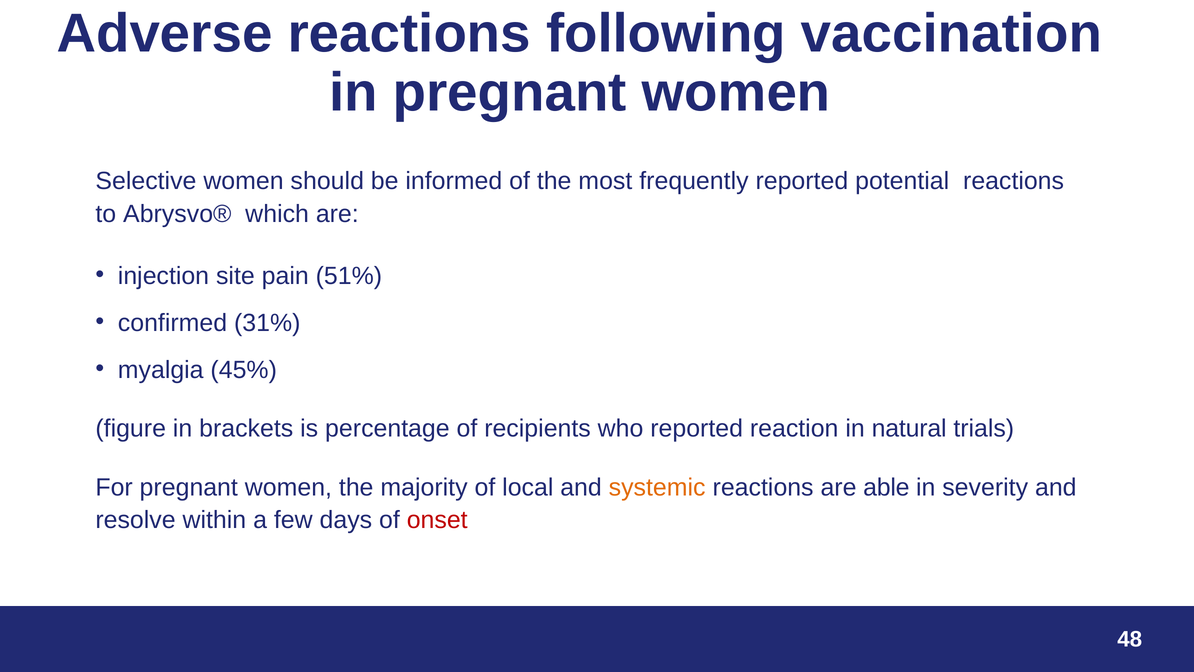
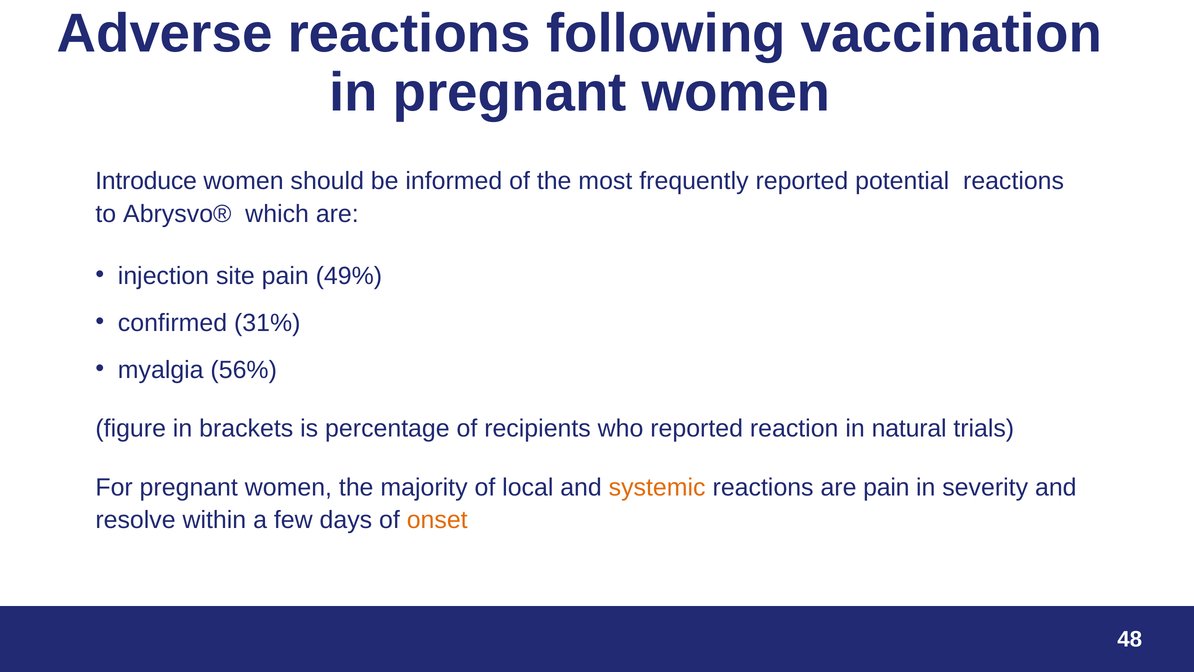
Selective: Selective -> Introduce (146, 181)
51%: 51% -> 49% (349, 276)
45%: 45% -> 56% (244, 370)
are able: able -> pain (886, 487)
onset colour: red -> orange (437, 520)
